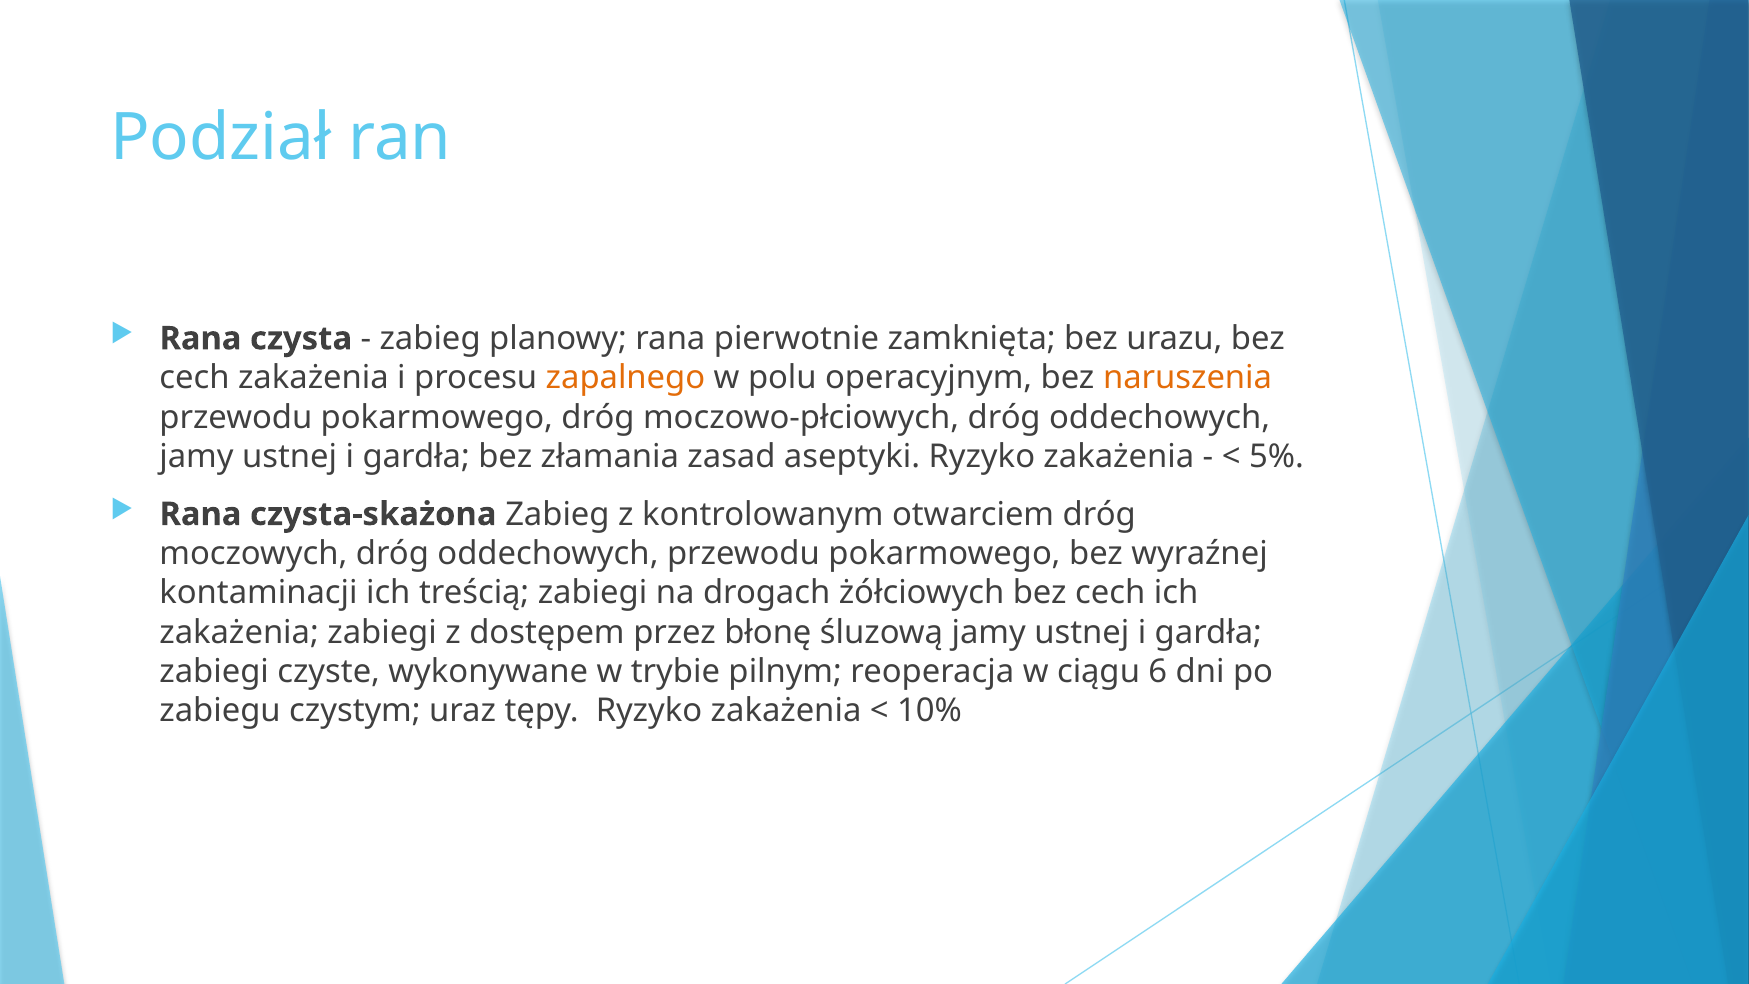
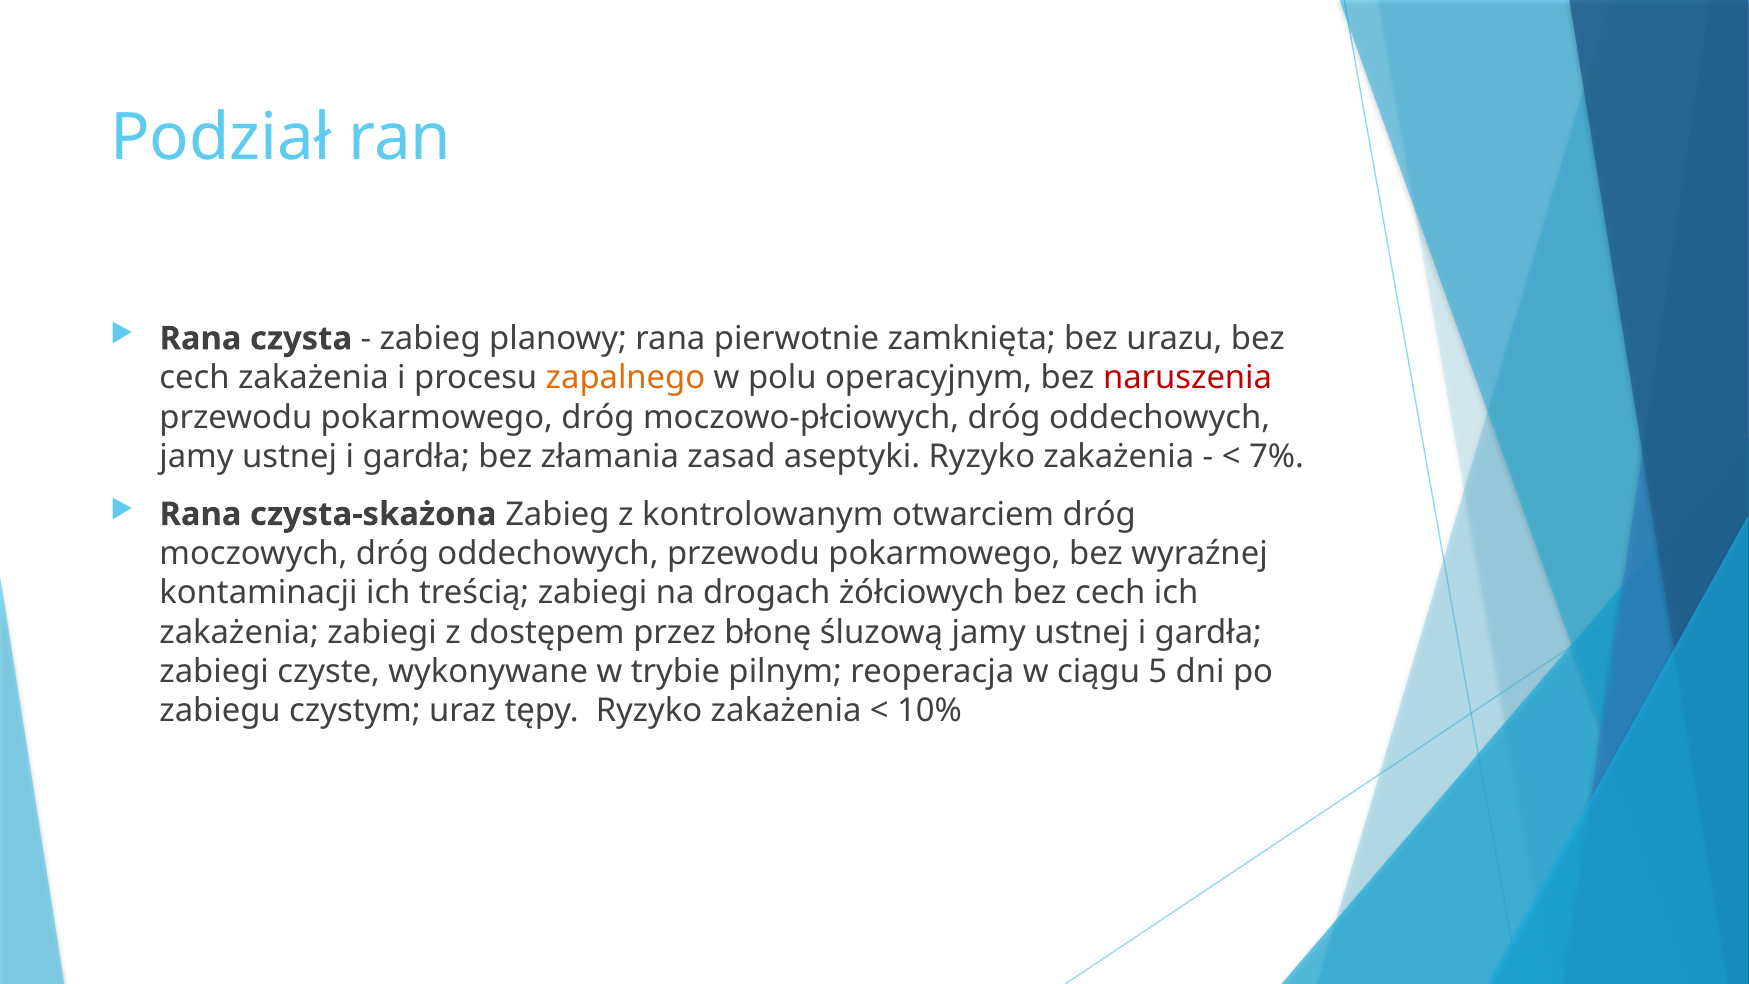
naruszenia colour: orange -> red (1188, 378)
5%: 5% -> 7% (1276, 457)
6: 6 -> 5 (1158, 672)
